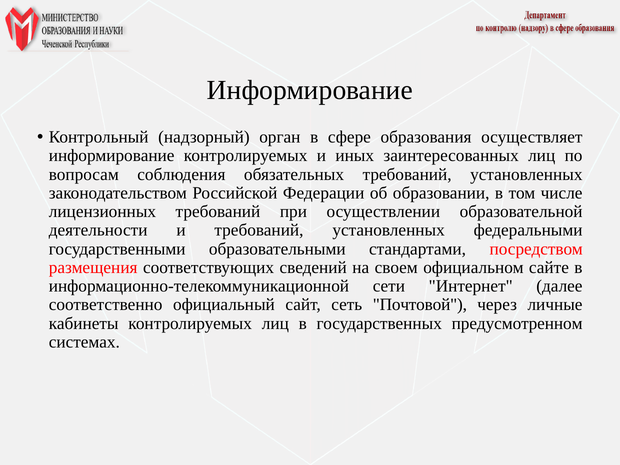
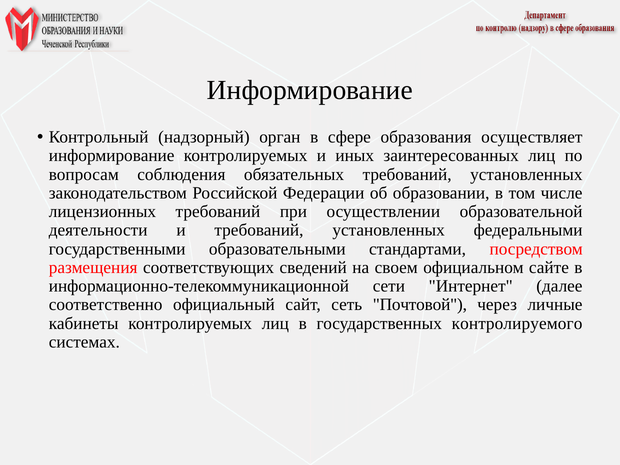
предусмотренном: предусмотренном -> контролируемого (517, 323)
